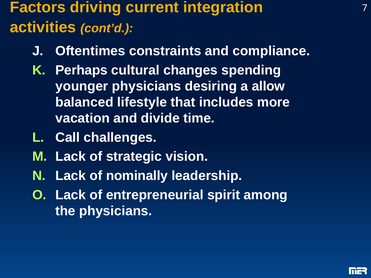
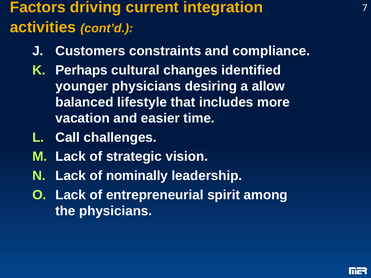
Oftentimes: Oftentimes -> Customers (90, 51)
spending: spending -> identified (251, 70)
divide: divide -> easier (160, 118)
